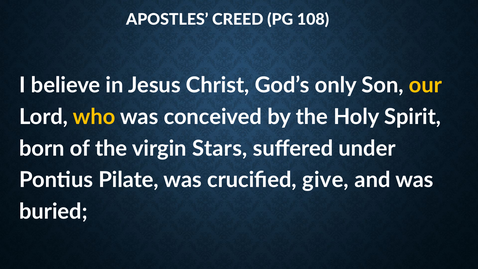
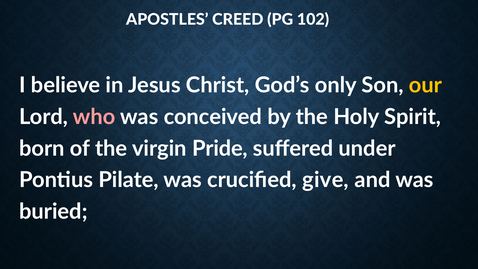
108: 108 -> 102 (313, 19)
who colour: yellow -> pink (94, 117)
Stars: Stars -> Pride (220, 148)
